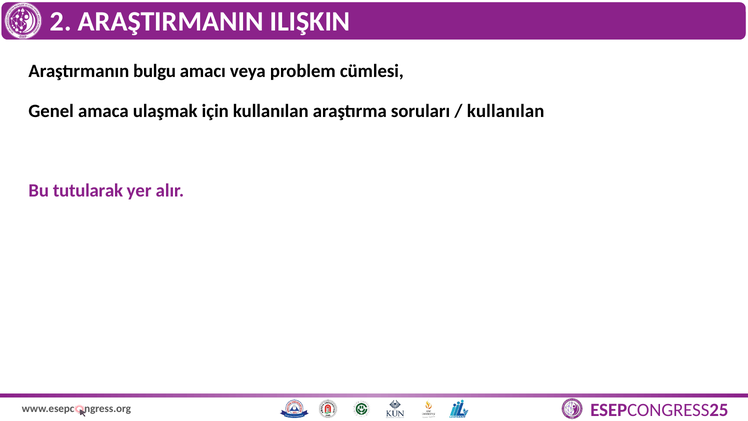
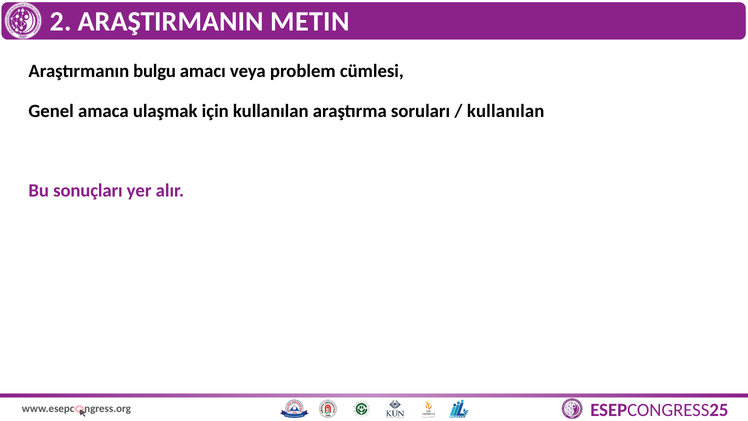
ILIŞKIN: ILIŞKIN -> METIN (310, 21)
tutularak: tutularak -> sonuçları (88, 191)
